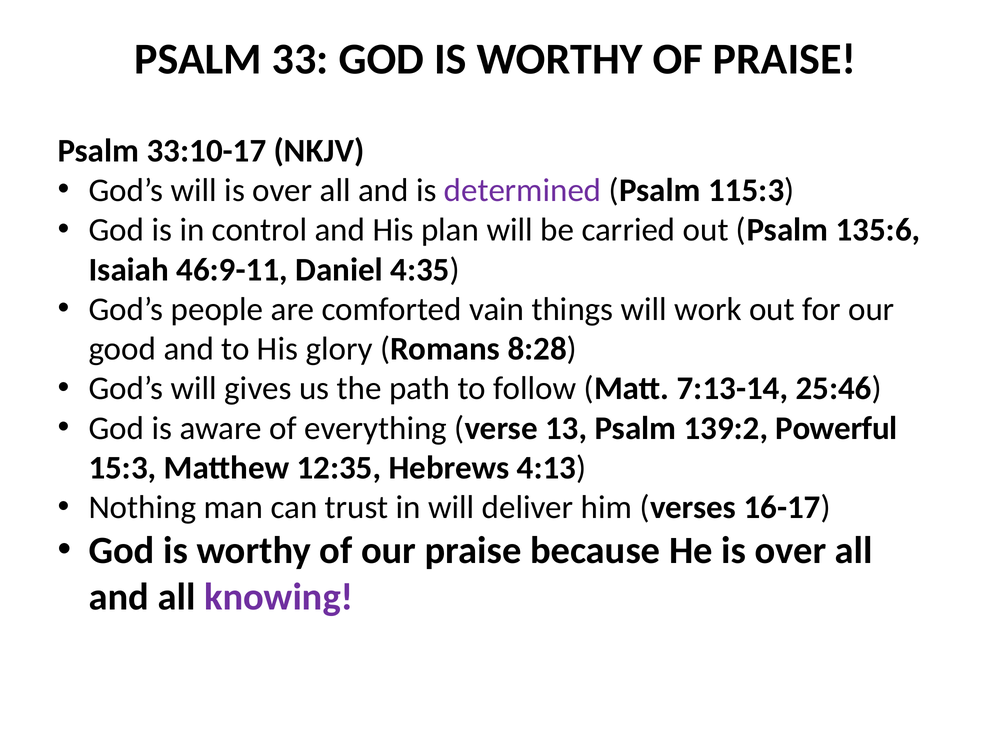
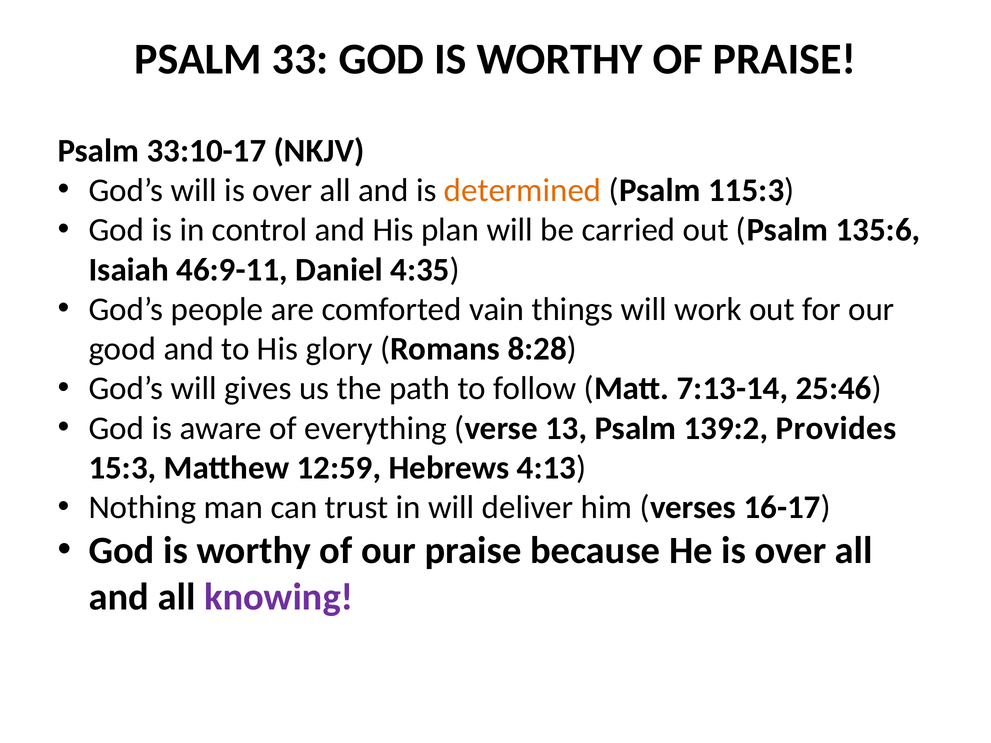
determined colour: purple -> orange (523, 190)
Powerful: Powerful -> Provides (836, 428)
12:35: 12:35 -> 12:59 (339, 468)
